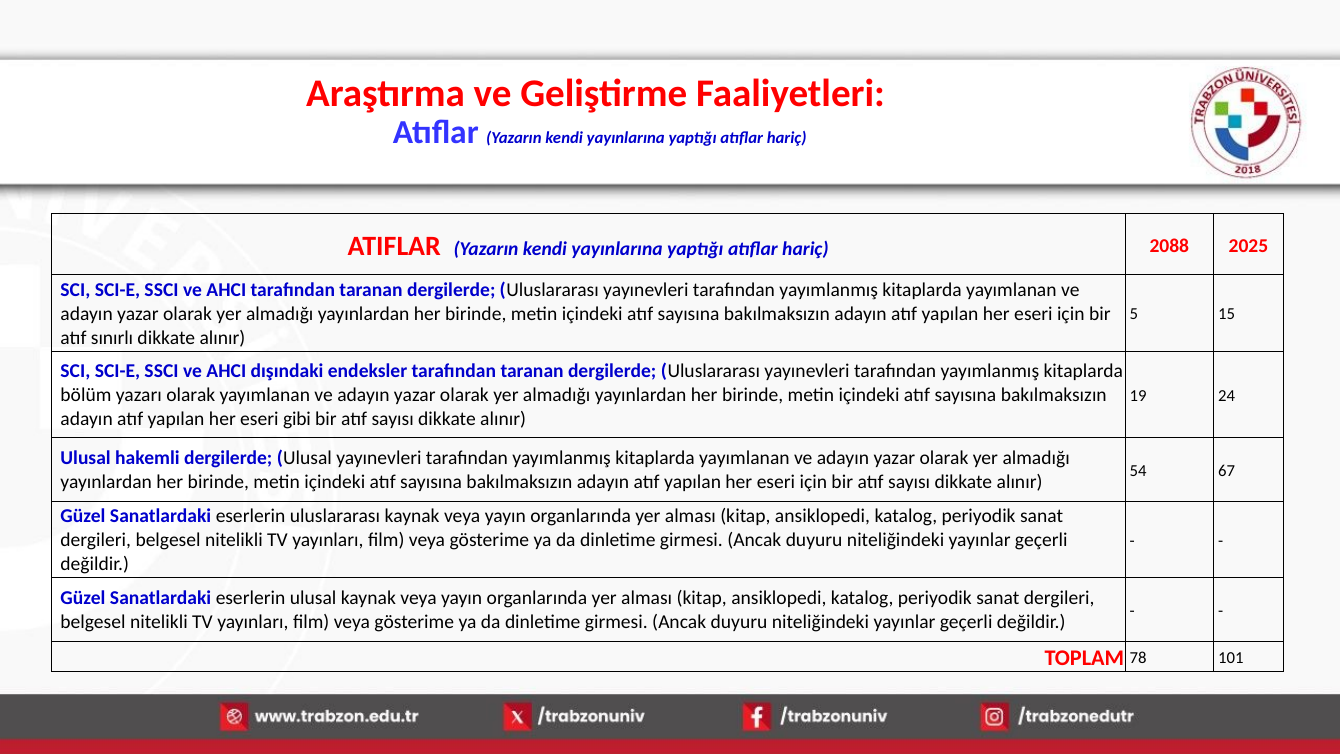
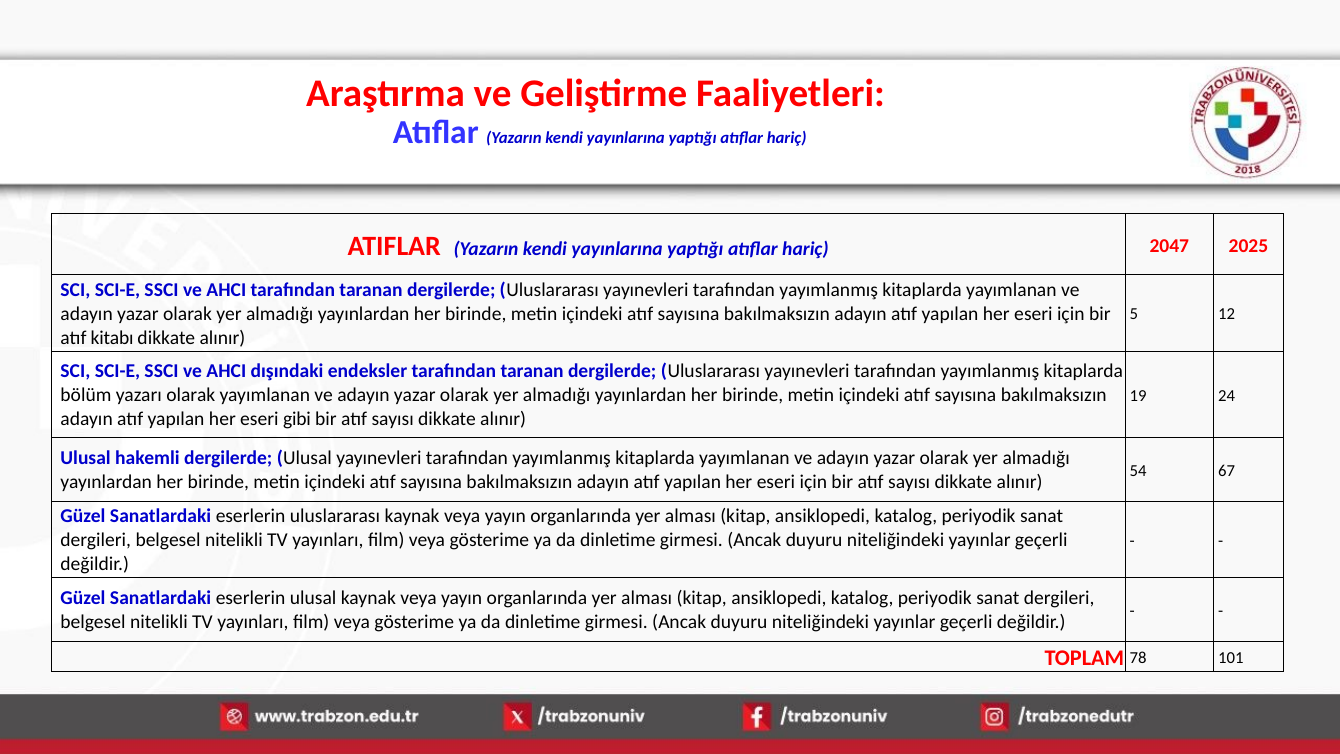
2088: 2088 -> 2047 (1169, 246)
15: 15 -> 12 (1227, 314)
sınırlı: sınırlı -> kitabı (112, 337)
